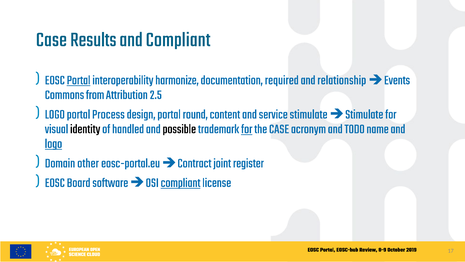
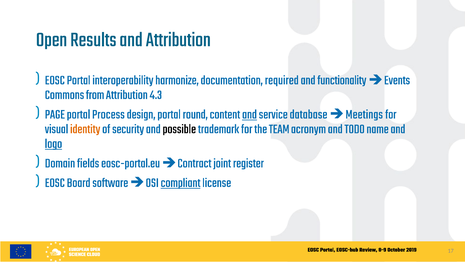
Case: Case -> Open (52, 39)
and Compliant: Compliant -> Attribution (178, 39)
Portal underline: present -> none (79, 80)
relationship: relationship -> functionality (342, 80)
2.5: 2.5 -> 4.3 (156, 94)
LOGO: LOGO -> PAGE (55, 114)
and underline: none -> present (250, 114)
service stimulate: stimulate -> database (308, 114)
Stimulate: Stimulate -> Meetings (364, 114)
identity colour: black -> orange (85, 129)
handled: handled -> security (128, 129)
for underline: present -> none (247, 129)
the CASE: CASE -> TEAM (279, 129)
other: other -> fields (88, 163)
